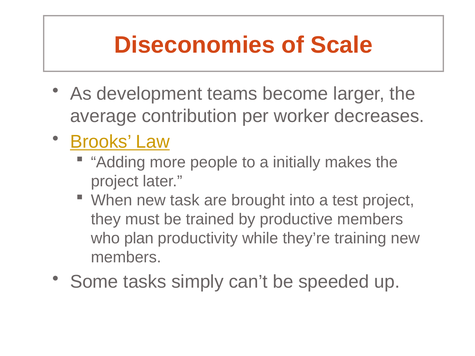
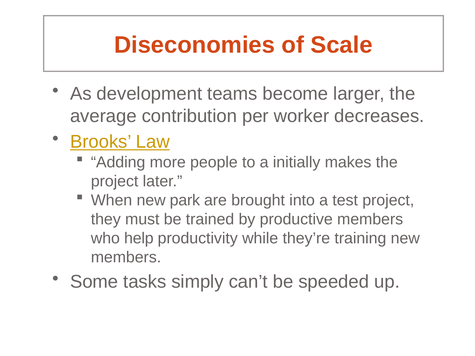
task: task -> park (185, 200)
plan: plan -> help (139, 238)
